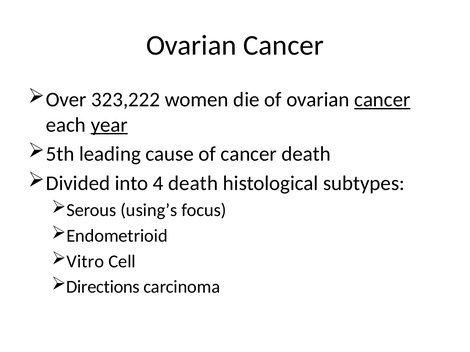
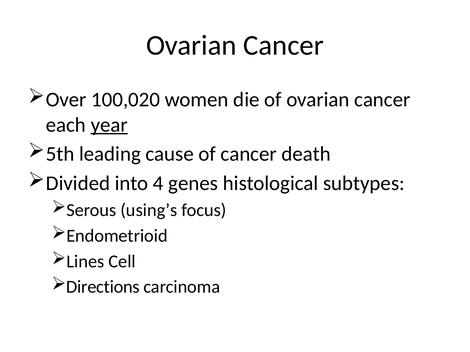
323,222: 323,222 -> 100,020 (126, 100)
cancer underline: present -> none (382, 100)
4 death: death -> genes (193, 183)
Vitro: Vitro -> Lines (85, 262)
